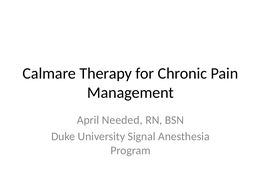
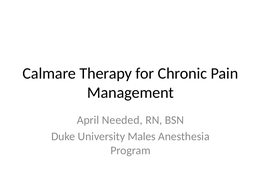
Signal: Signal -> Males (142, 136)
